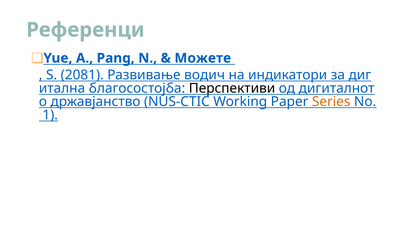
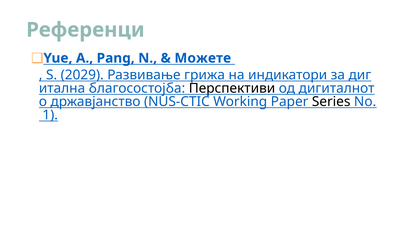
2081: 2081 -> 2029 (82, 75)
водич: водич -> грижа (205, 75)
Series colour: orange -> black (331, 102)
